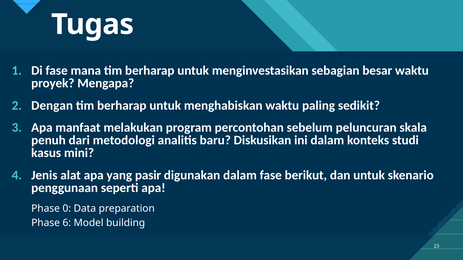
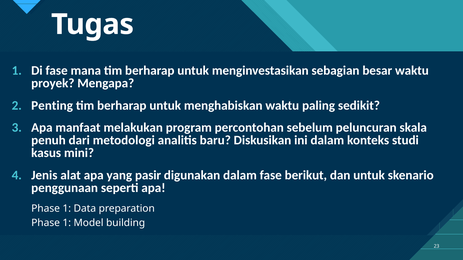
Dengan: Dengan -> Penting (52, 106)
0: 0 -> 1 (67, 209)
6: 6 -> 1 (67, 223)
